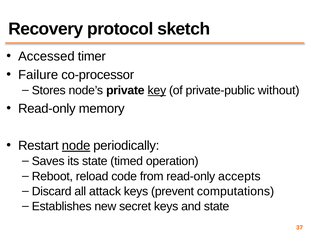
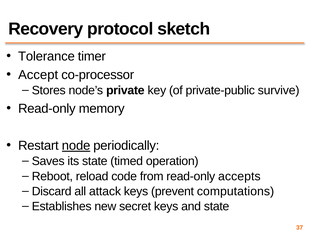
Accessed: Accessed -> Tolerance (46, 56)
Failure: Failure -> Accept (38, 75)
key underline: present -> none (157, 90)
without: without -> survive (279, 90)
